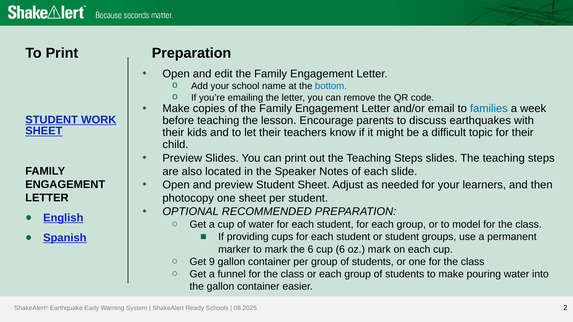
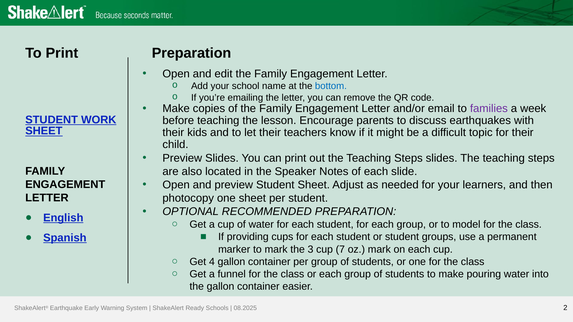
families colour: blue -> purple (489, 109)
the 6: 6 -> 3 (310, 250)
cup 6: 6 -> 7 (340, 250)
9: 9 -> 4 (212, 262)
